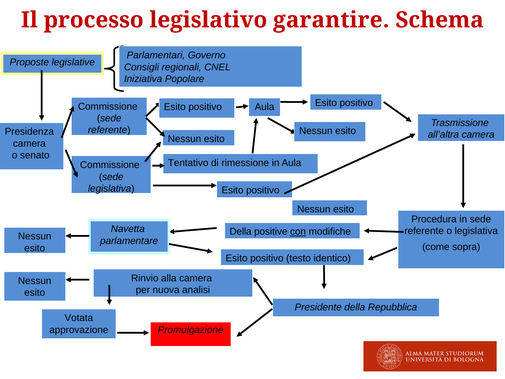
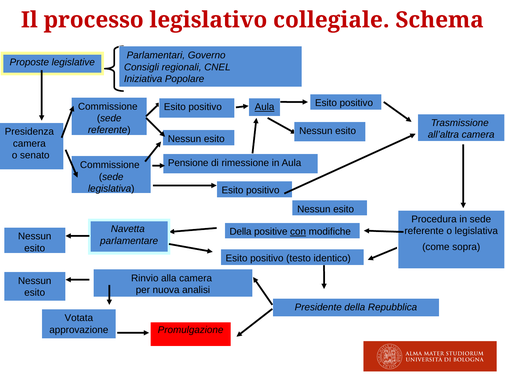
garantire: garantire -> collegiale (331, 20)
Aula underline: none -> present (265, 107)
Tentativo: Tentativo -> Pensione (188, 163)
